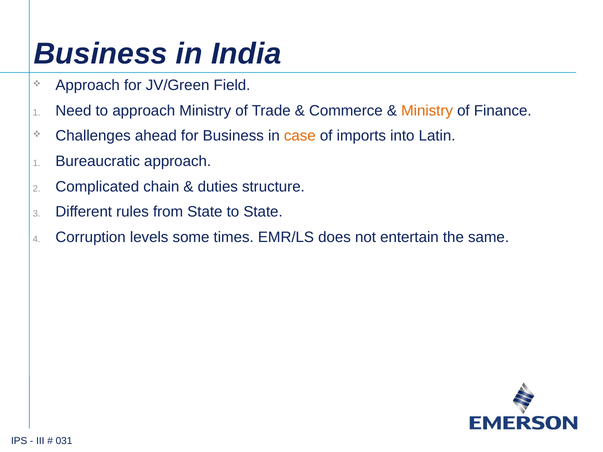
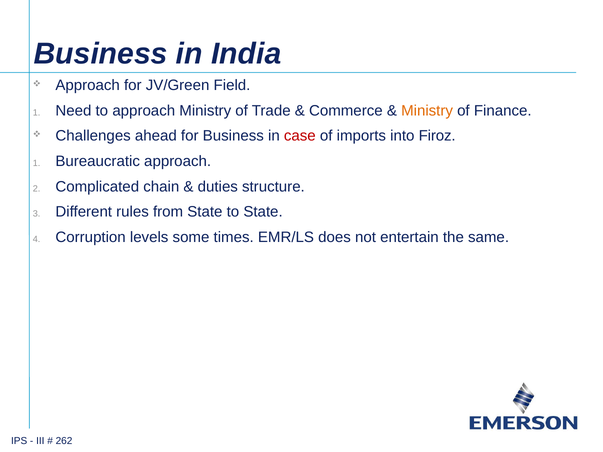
case colour: orange -> red (300, 136)
Latin: Latin -> Firoz (437, 136)
031: 031 -> 262 (64, 441)
